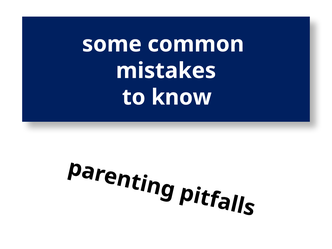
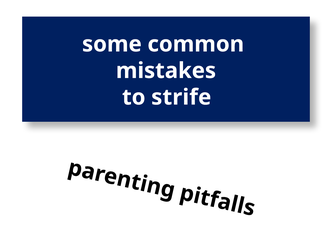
know: know -> strife (181, 97)
